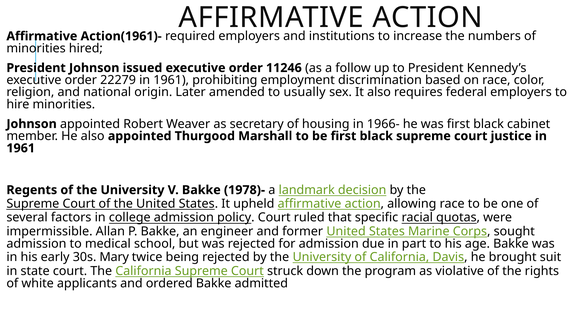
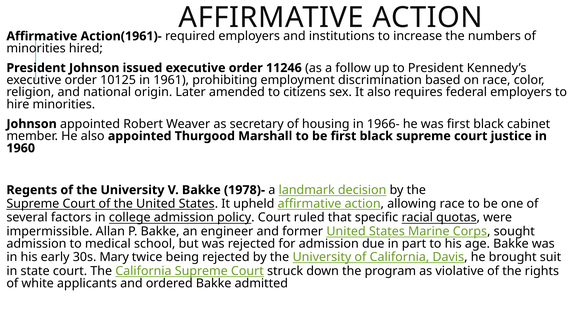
22279: 22279 -> 10125 (118, 80)
usually: usually -> citizens (305, 92)
1961: 1961 -> 1960 (21, 148)
